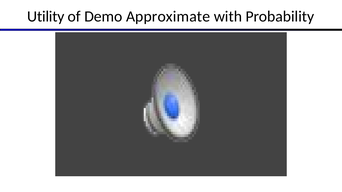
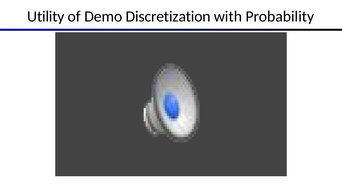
Approximate: Approximate -> Discretization (168, 16)
